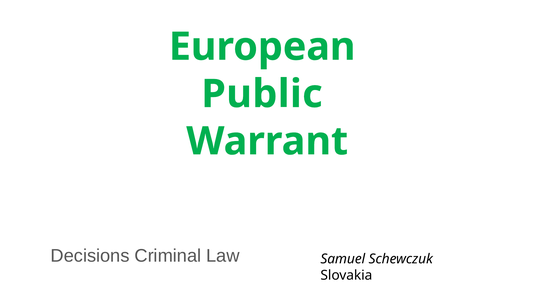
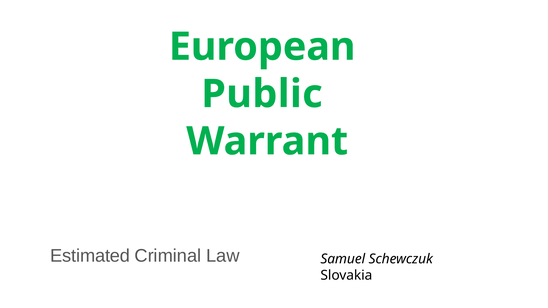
Decisions: Decisions -> Estimated (90, 256)
